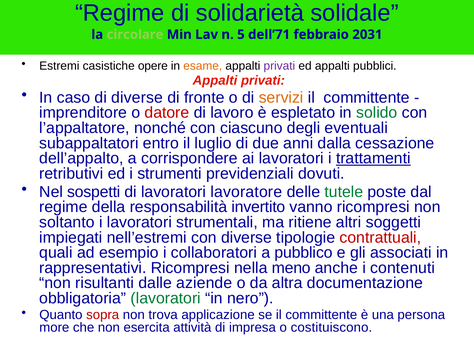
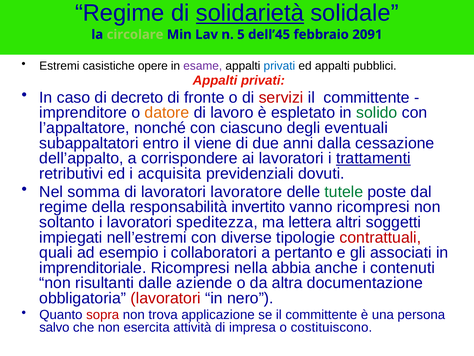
solidarietà underline: none -> present (250, 13)
dell’71: dell’71 -> dell’45 (269, 35)
2031: 2031 -> 2091 (367, 35)
esame colour: orange -> purple (203, 66)
privati colour: purple -> blue (279, 66)
di diverse: diverse -> decreto (137, 97)
servizi colour: orange -> red (281, 97)
datore colour: red -> orange (167, 113)
luglio: luglio -> viene (213, 143)
strumenti: strumenti -> acquisita (169, 173)
sospetti: sospetti -> somma (94, 192)
strumentali: strumentali -> speditezza (217, 222)
ritiene: ritiene -> lettera (310, 222)
pubblico: pubblico -> pertanto (304, 252)
rappresentativi: rappresentativi -> imprenditoriale (93, 267)
meno: meno -> abbia (291, 267)
lavoratori colour: green -> red (166, 298)
more: more -> salvo (54, 327)
